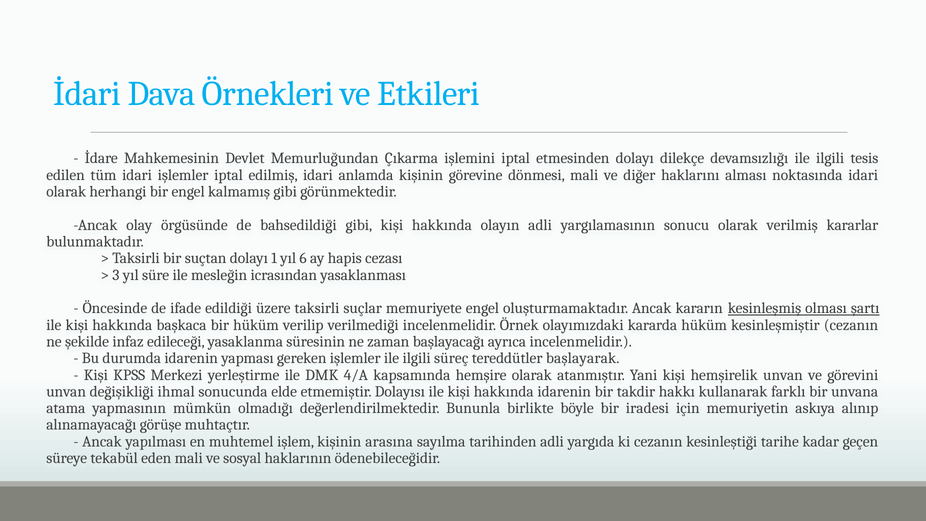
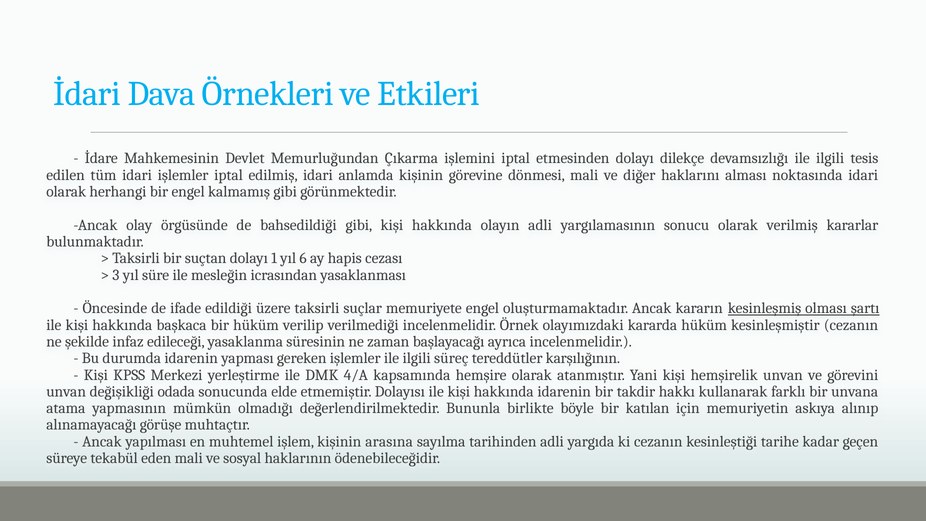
başlayarak: başlayarak -> karşılığının (583, 358)
ihmal: ihmal -> odada (176, 391)
iradesi: iradesi -> katılan (648, 408)
